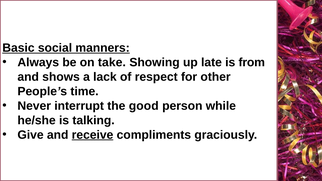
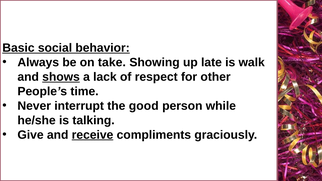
manners: manners -> behavior (103, 48)
from: from -> walk (252, 62)
shows underline: none -> present (61, 77)
